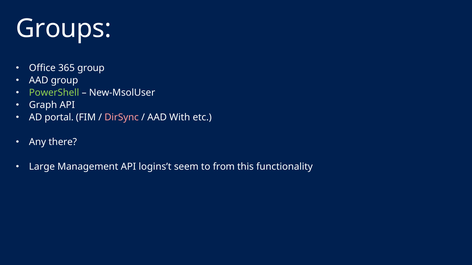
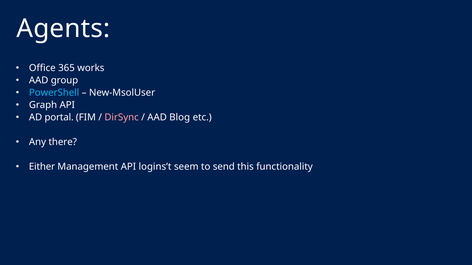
Groups: Groups -> Agents (63, 29)
365 group: group -> works (91, 68)
PowerShell colour: light green -> light blue (54, 93)
With: With -> Blog (180, 118)
Large: Large -> Either (42, 167)
from: from -> send (224, 167)
